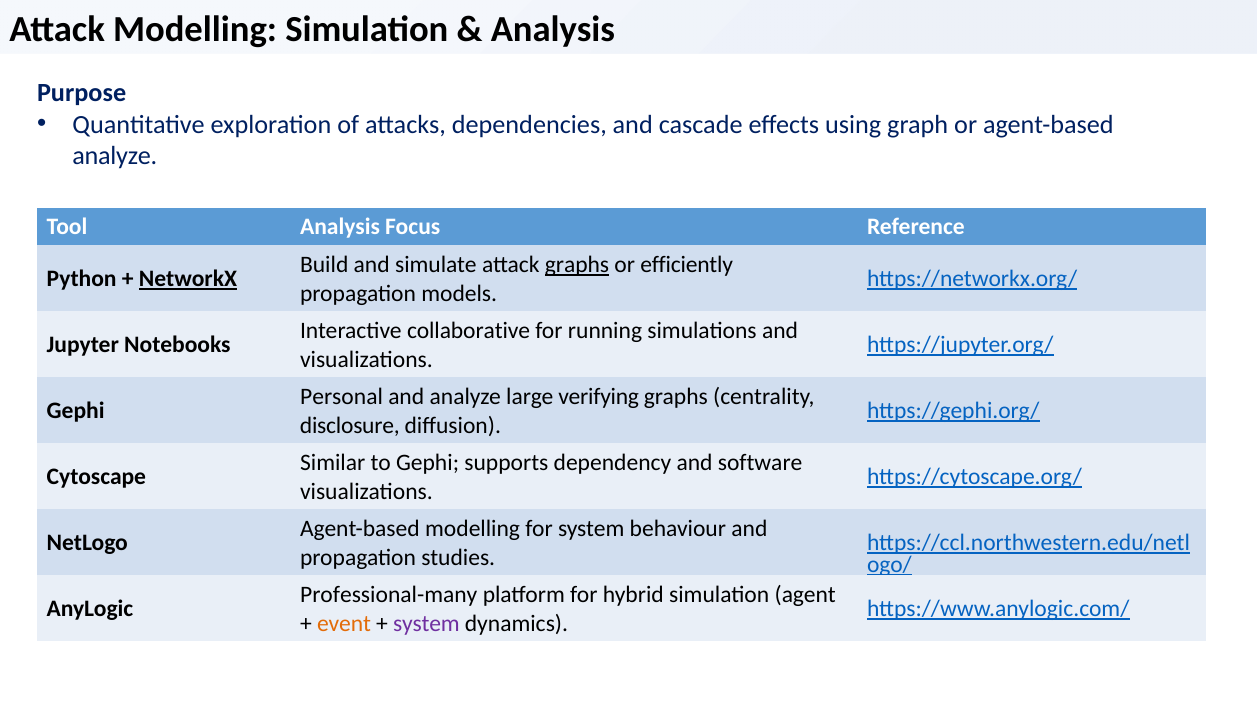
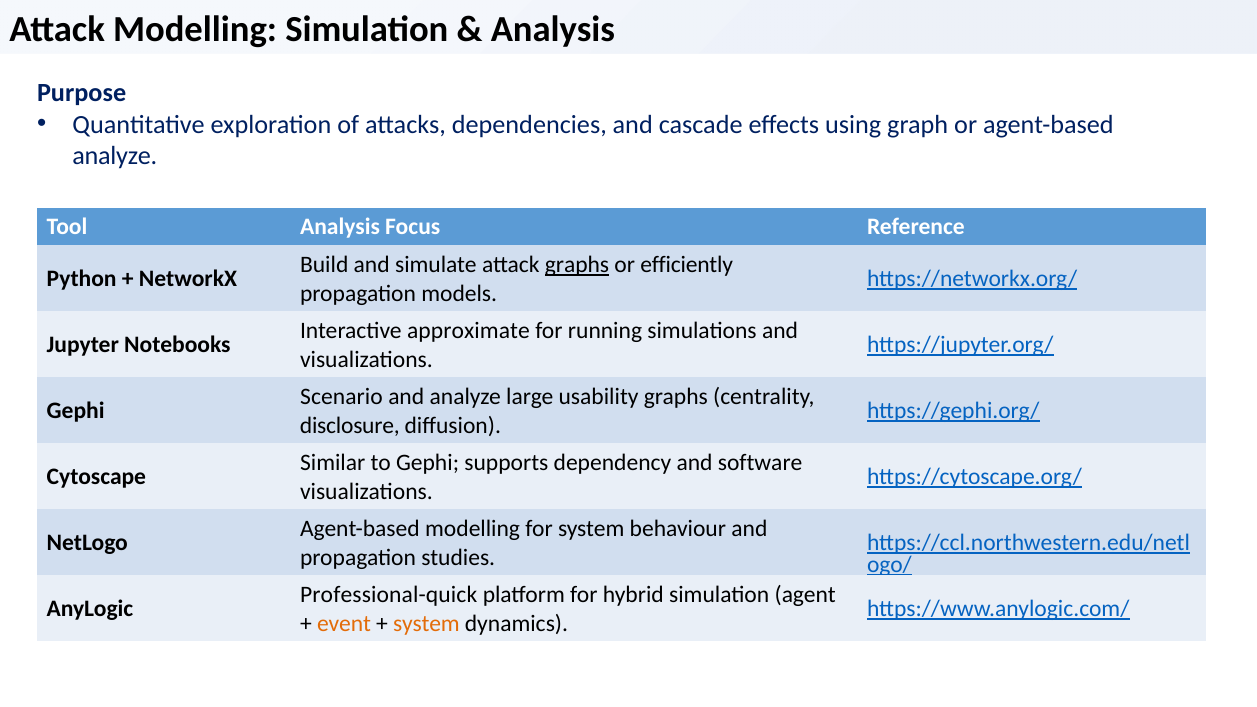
NetworkX underline: present -> none (188, 279)
collaborative: collaborative -> approximate (468, 331)
Personal: Personal -> Scenario (341, 397)
verifying: verifying -> usability (599, 397)
Professional-many: Professional-many -> Professional-quick (389, 595)
system colour: purple -> orange (426, 624)
